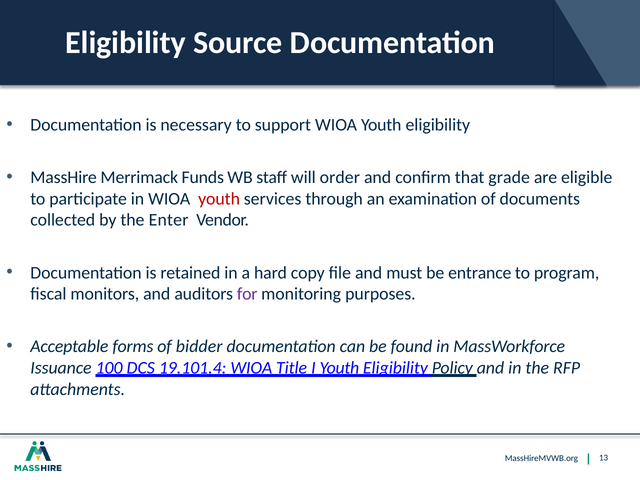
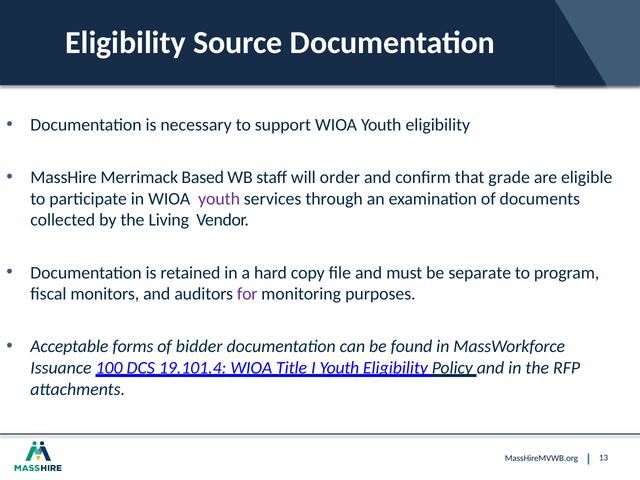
Funds: Funds -> Based (203, 177)
youth colour: red -> purple (219, 199)
Enter: Enter -> Living (169, 220)
entrance: entrance -> separate (480, 273)
